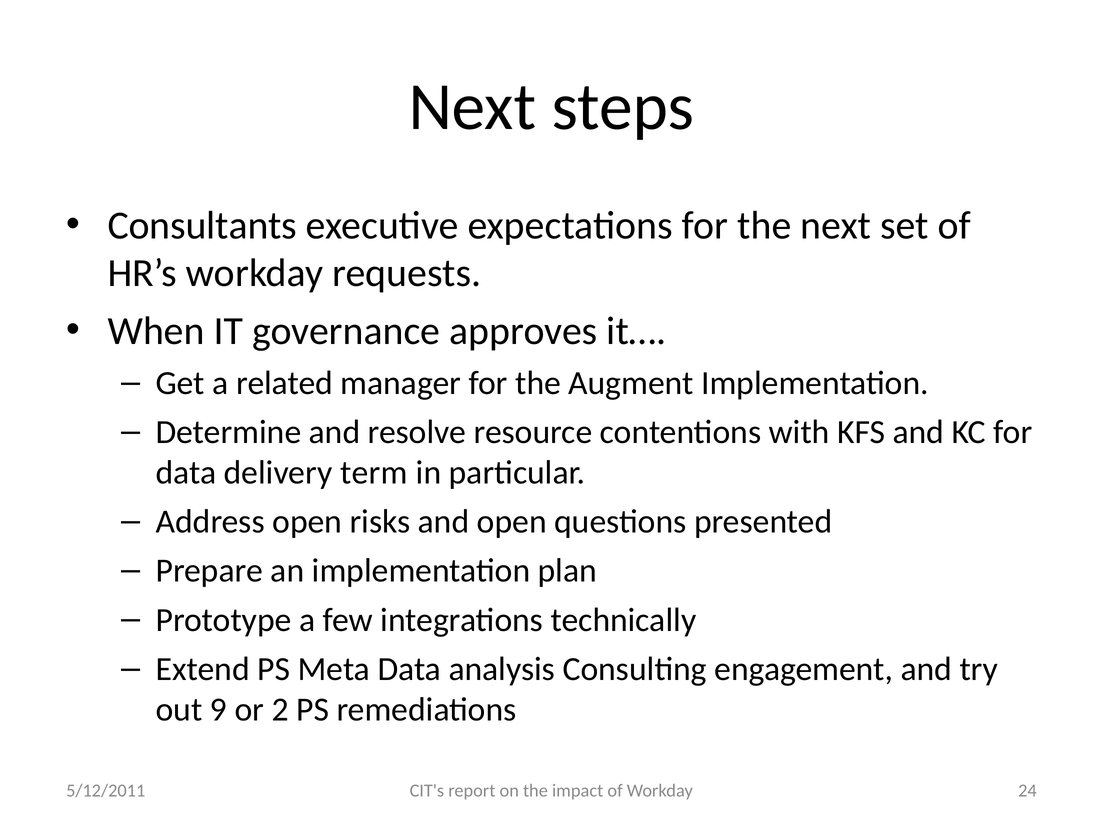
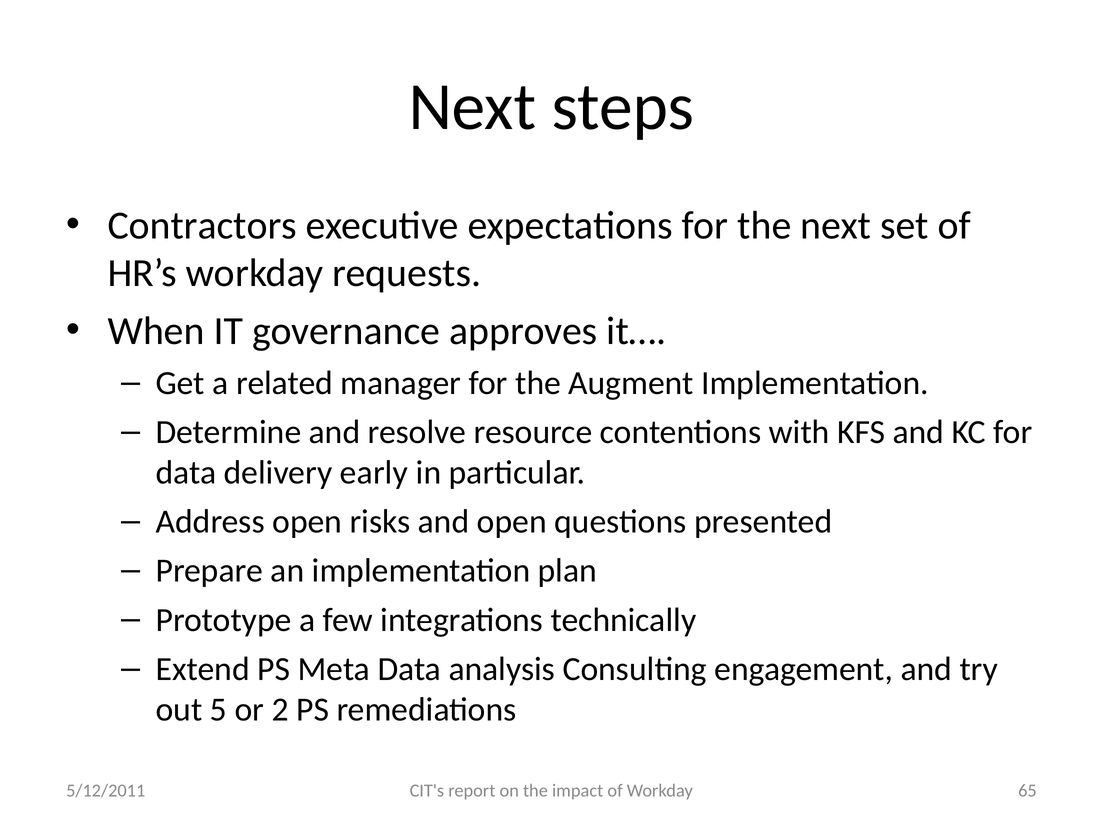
Consultants: Consultants -> Contractors (202, 225)
term: term -> early (374, 472)
9: 9 -> 5 (218, 709)
24: 24 -> 65 (1028, 790)
